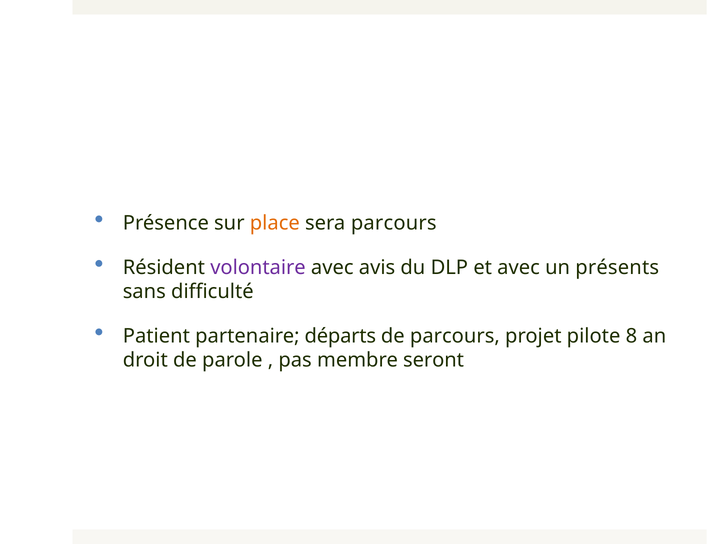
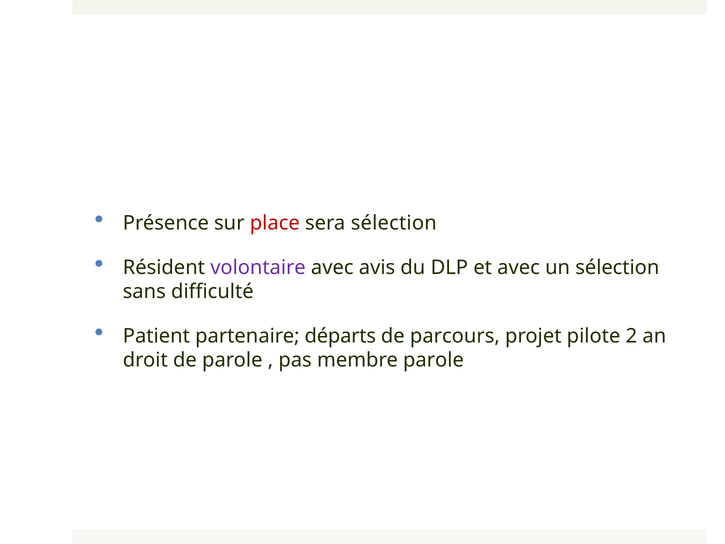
place colour: orange -> red (275, 223)
sera parcours: parcours -> sélection (394, 223)
un présents: présents -> sélection (617, 267)
8: 8 -> 2 (631, 336)
membre seront: seront -> parole (433, 360)
